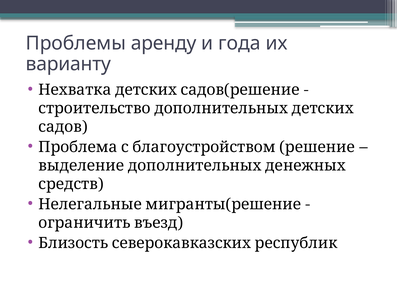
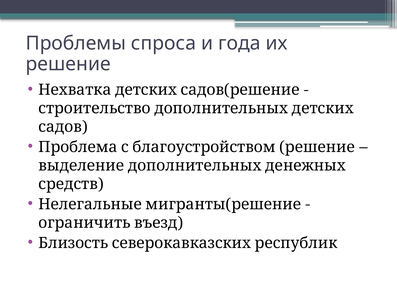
аренду: аренду -> спроса (164, 43)
варианту: варианту -> решение (68, 64)
